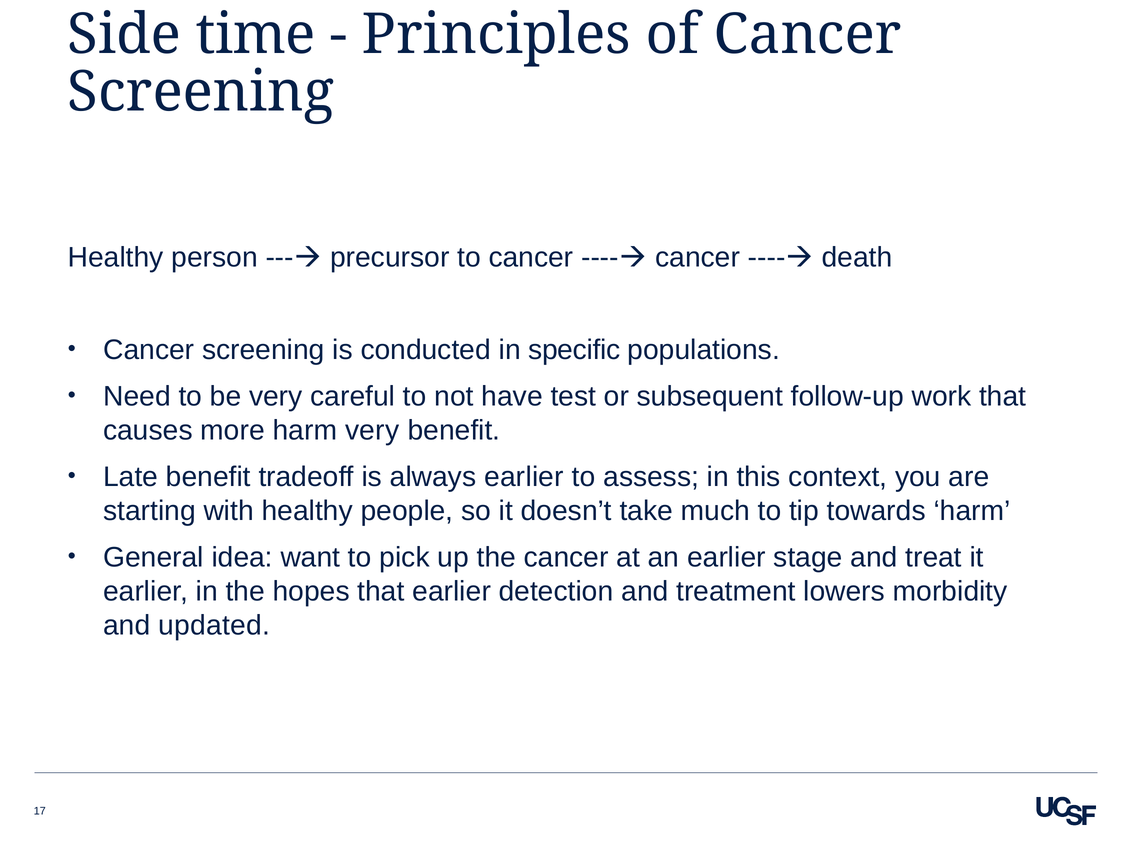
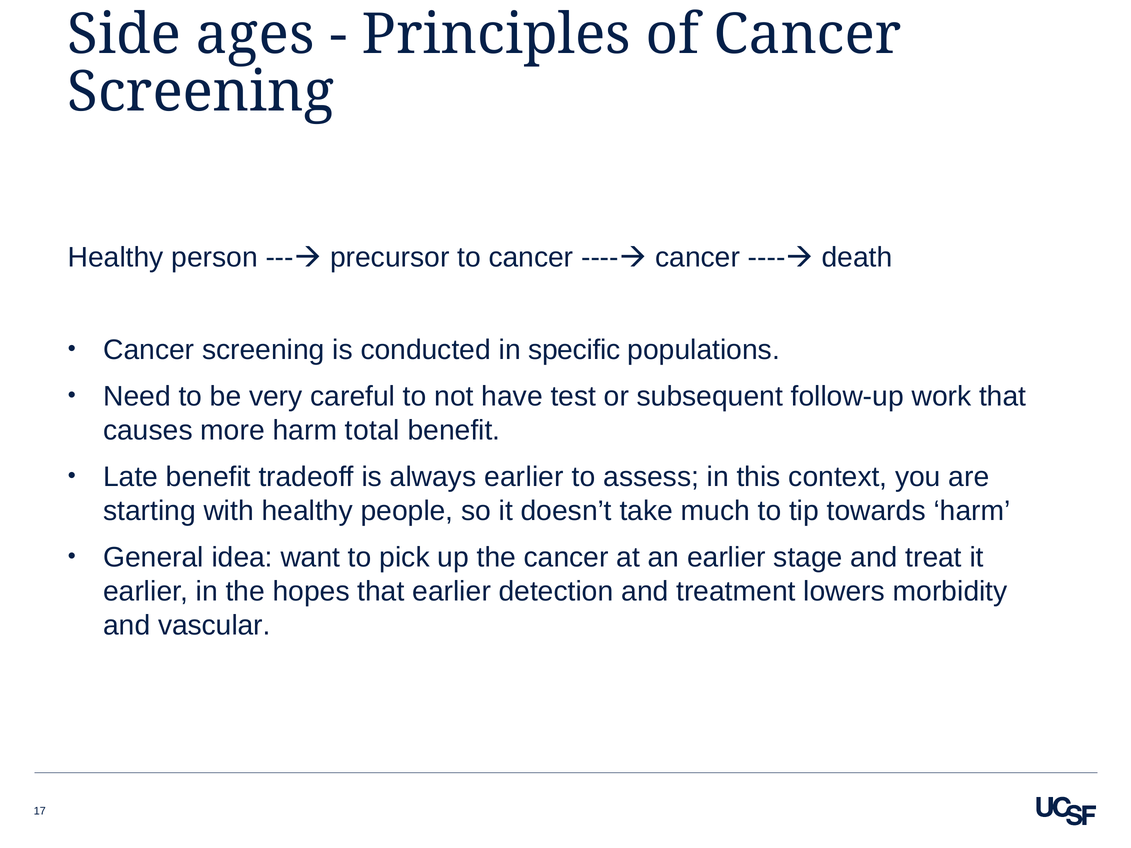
time: time -> ages (255, 35)
harm very: very -> total (372, 431)
updated: updated -> vascular (214, 625)
